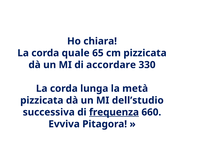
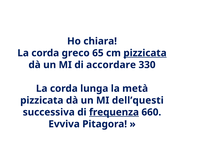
quale: quale -> greco (76, 53)
pizzicata underline: none -> present (145, 53)
dell’studio: dell’studio -> dell’questi (138, 101)
